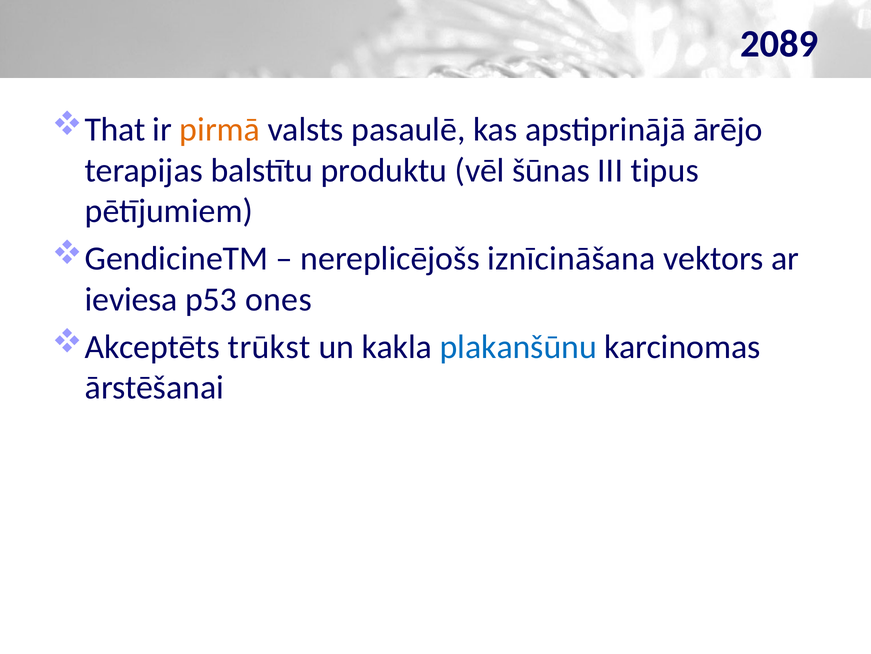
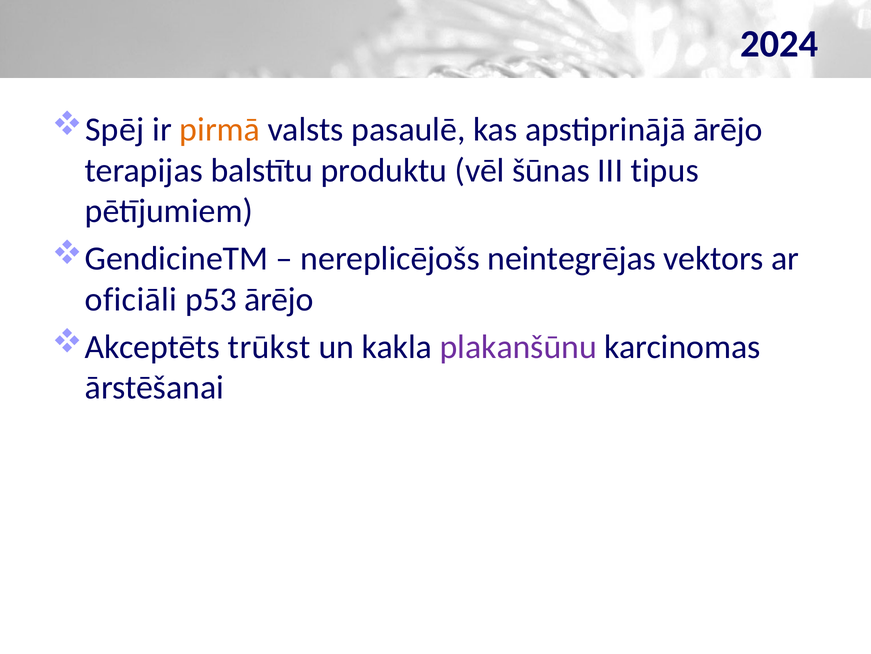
2089: 2089 -> 2024 (779, 44)
That: That -> Spēj (115, 130)
iznīcināšana: iznīcināšana -> neintegrējas (572, 258)
ieviesa: ieviesa -> oficiāli (131, 299)
p53 ones: ones -> ārējo (279, 299)
plakanšūnu colour: blue -> purple (518, 347)
